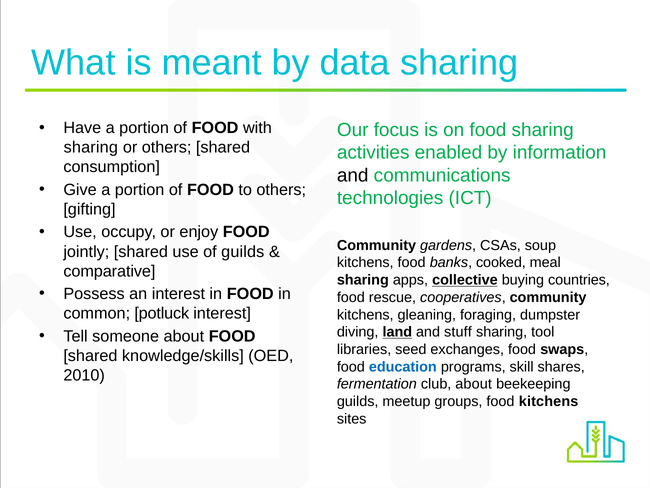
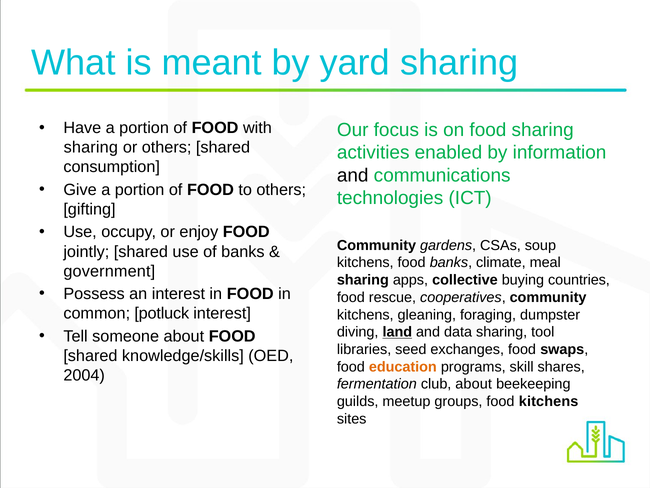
data: data -> yard (355, 63)
of guilds: guilds -> banks (243, 251)
cooked: cooked -> climate (501, 262)
comparative: comparative -> government (109, 271)
collective underline: present -> none (465, 280)
stuff: stuff -> data (458, 332)
education colour: blue -> orange (403, 366)
2010: 2010 -> 2004 (84, 375)
